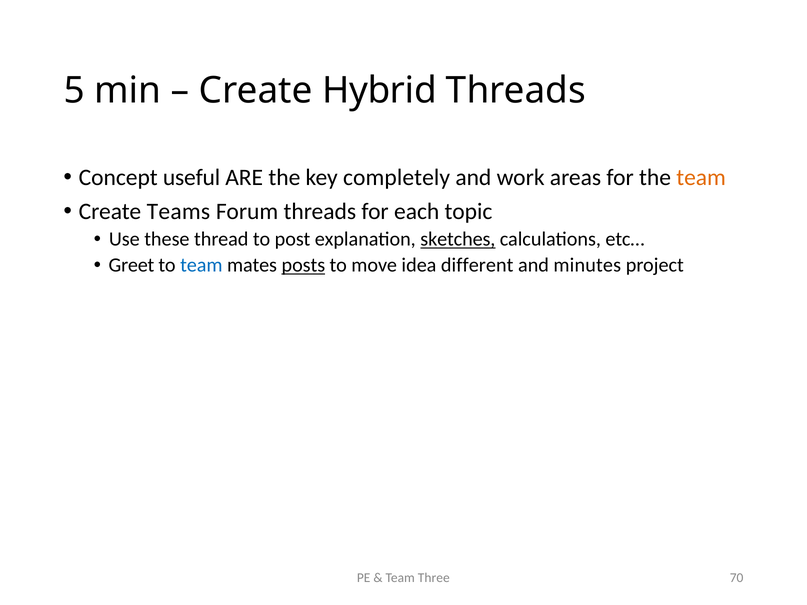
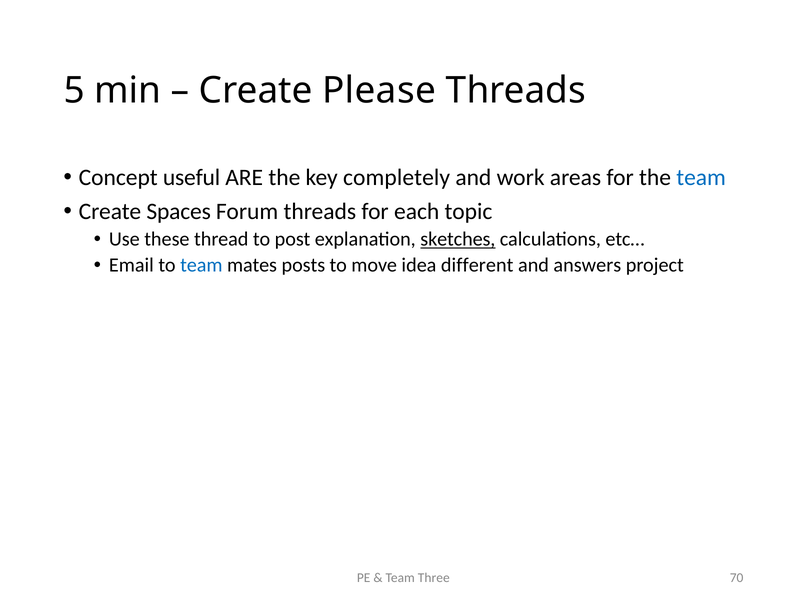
Hybrid: Hybrid -> Please (379, 90)
team colour: orange -> blue (701, 178)
Teams: Teams -> Spaces (179, 212)
Greet: Greet -> Email (131, 265)
posts underline: present -> none (303, 265)
minutes: minutes -> answers (587, 265)
